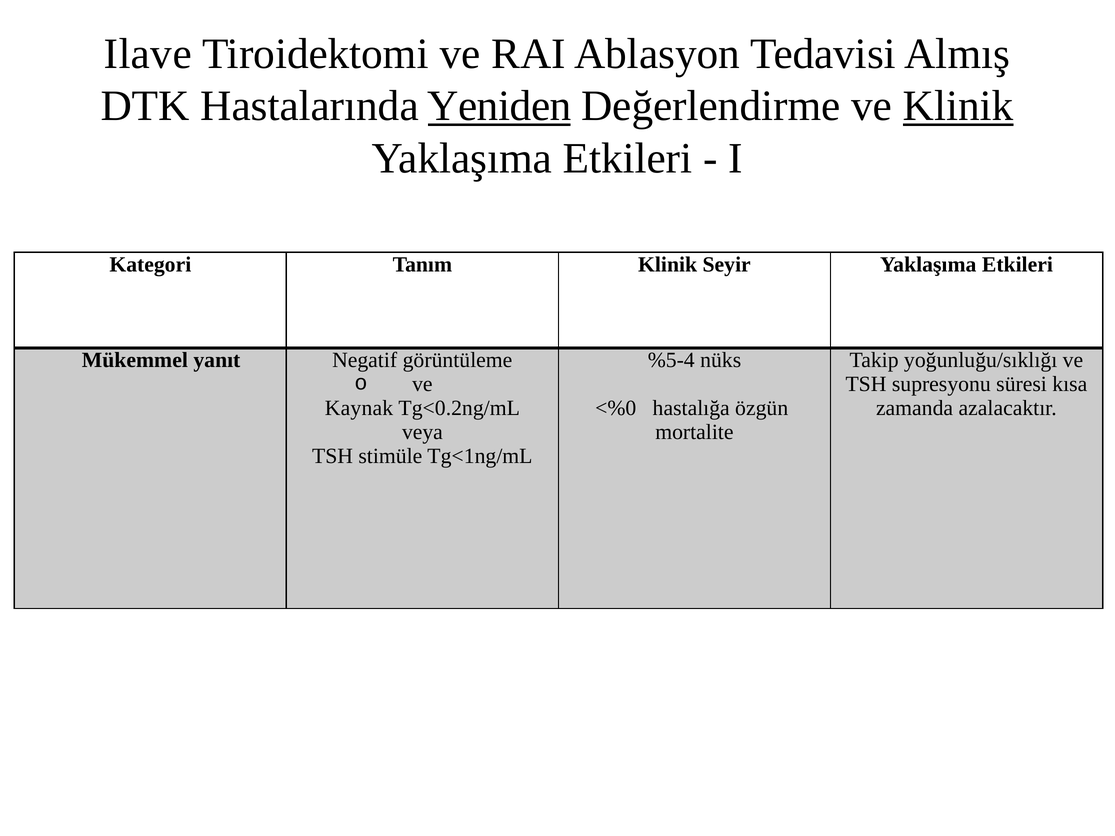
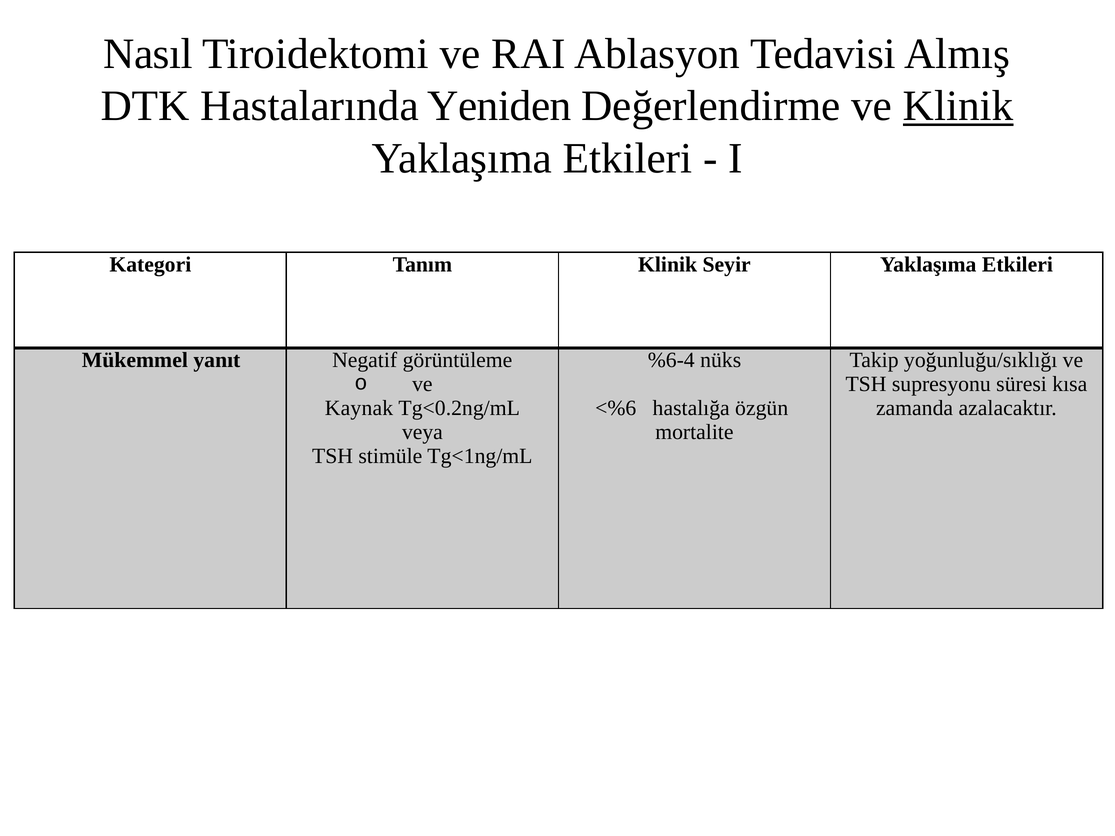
Ilave: Ilave -> Nasıl (148, 54)
Yeniden underline: present -> none (499, 106)
%5-4: %5-4 -> %6-4 (671, 360)
<%0: <%0 -> <%6 (616, 408)
